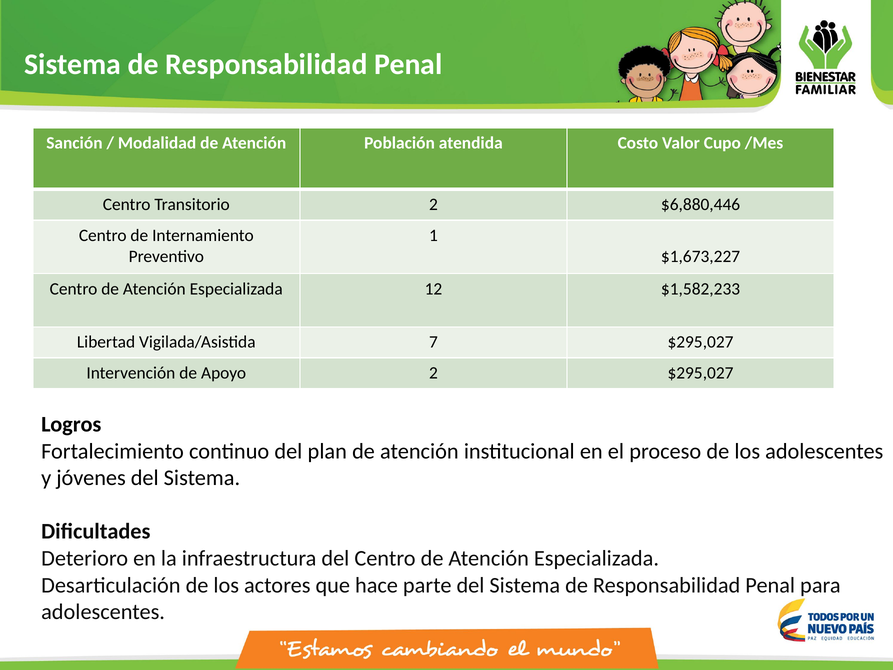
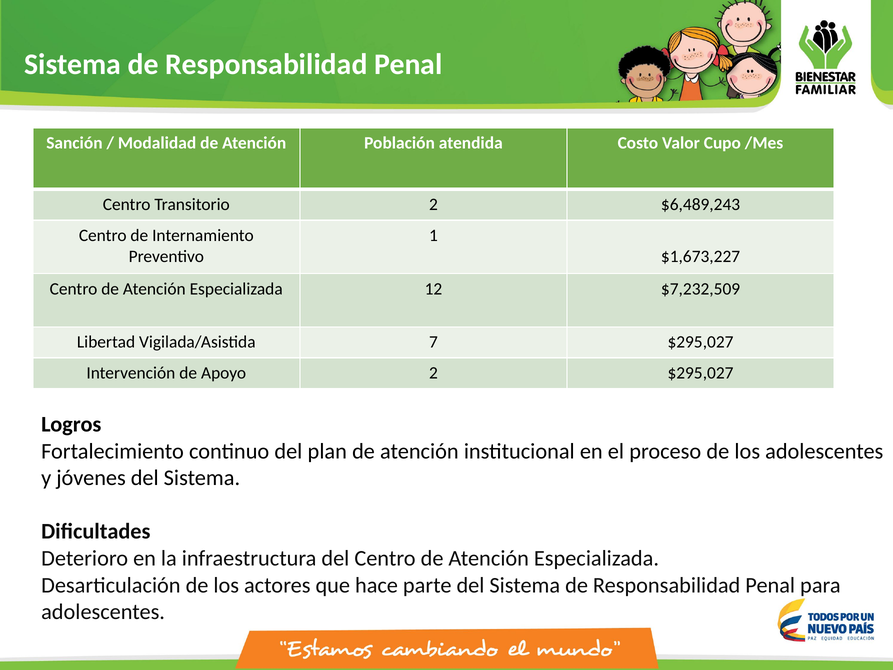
$6,880,446: $6,880,446 -> $6,489,243 (701, 205)
$1,582,233: $1,582,233 -> $7,232,509 (701, 289)
